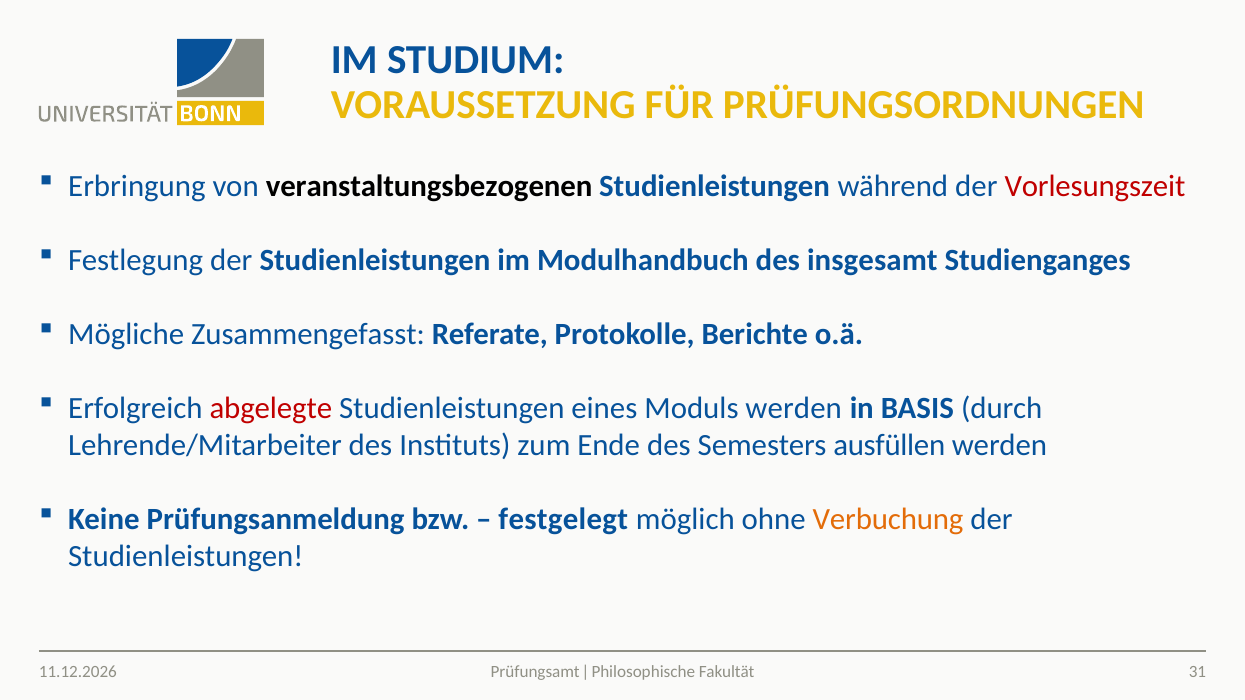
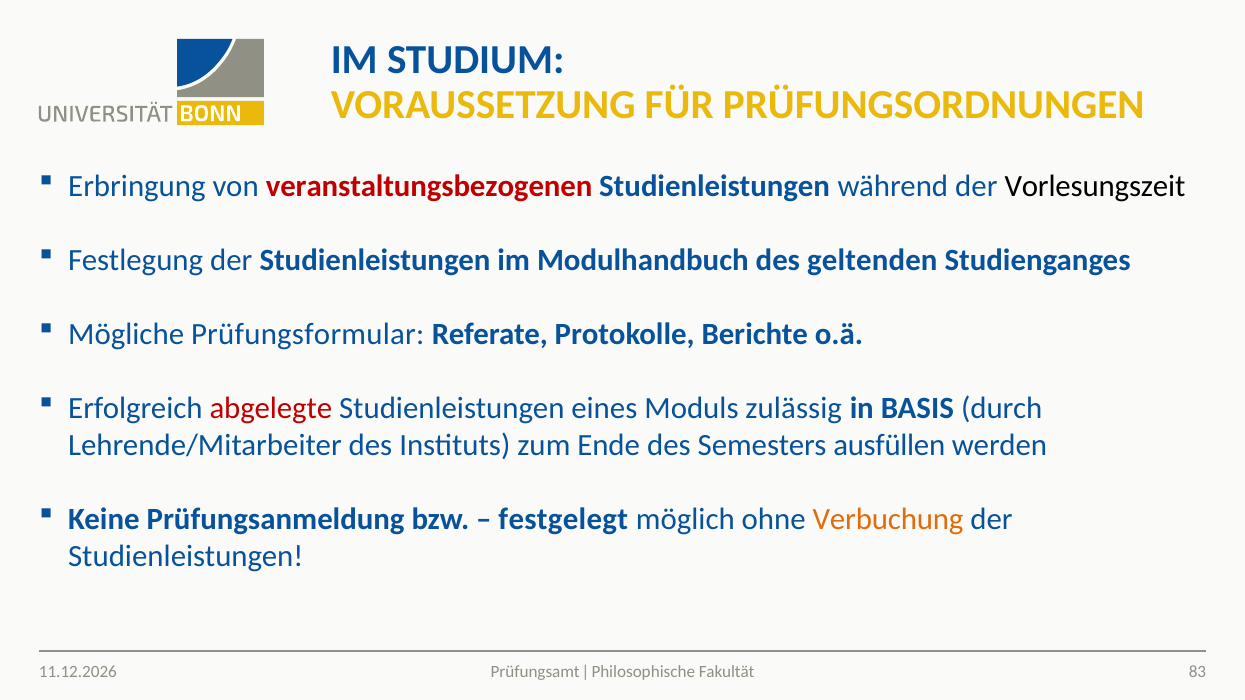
veranstaltungsbezogenen colour: black -> red (429, 186)
Vorlesungszeit colour: red -> black (1095, 186)
insgesamt: insgesamt -> geltenden (872, 260)
Zusammengefasst: Zusammengefasst -> Prüfungsformular (308, 334)
Moduls werden: werden -> zulässig (794, 408)
31: 31 -> 83 (1197, 672)
